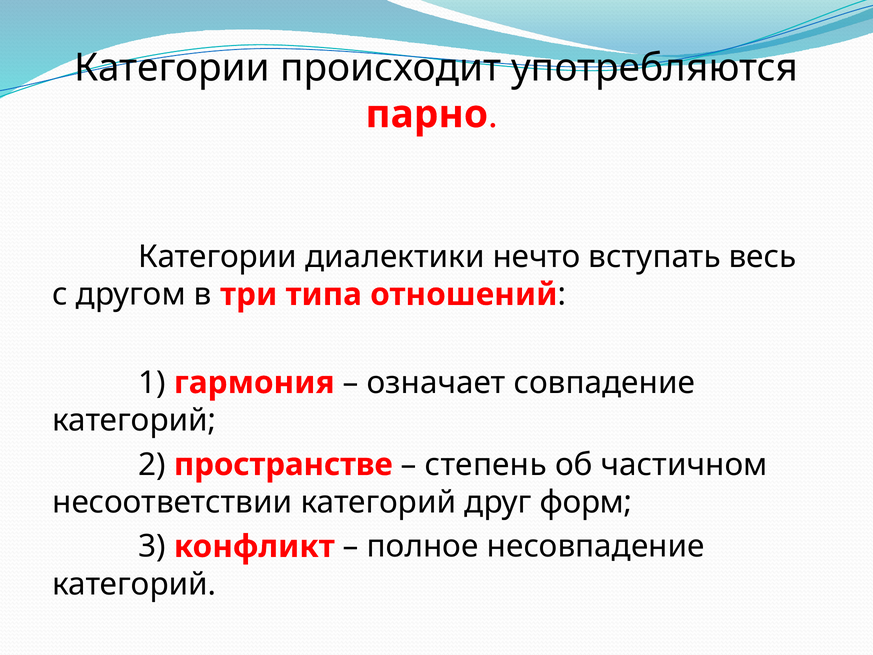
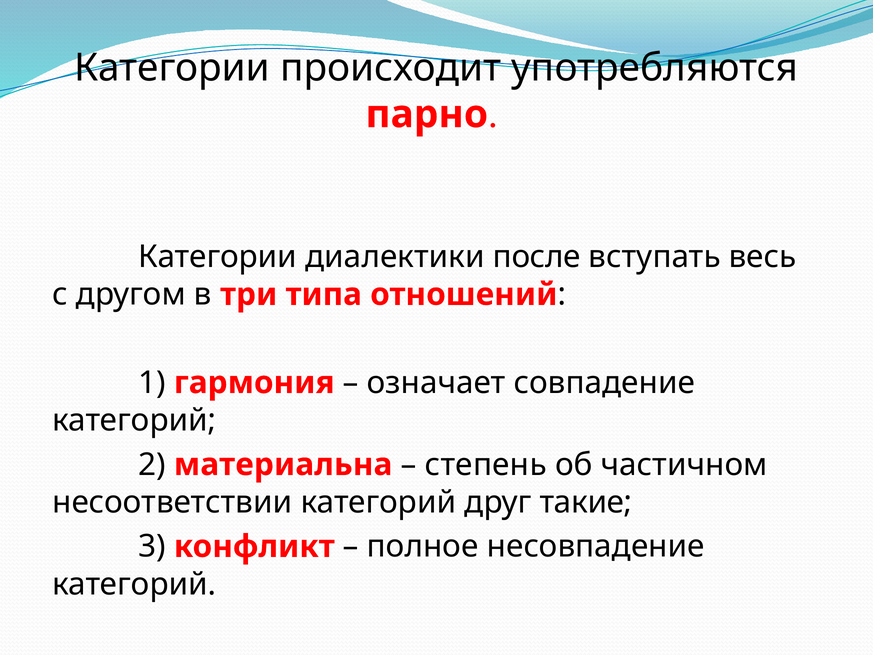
нечто: нечто -> после (537, 257)
пространстве: пространстве -> материальна (283, 464)
форм: форм -> такие (586, 502)
